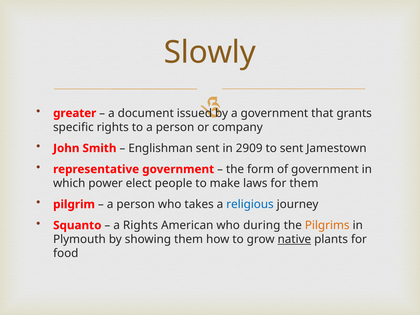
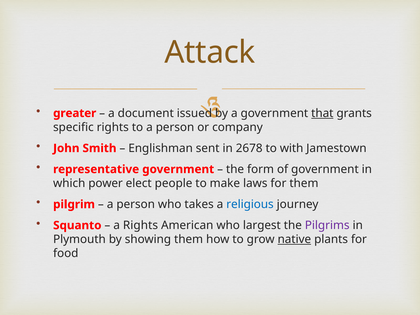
Slowly: Slowly -> Attack (210, 53)
that underline: none -> present (322, 113)
2909: 2909 -> 2678 (249, 148)
to sent: sent -> with (292, 148)
during: during -> largest (262, 225)
Pilgrims colour: orange -> purple (327, 225)
